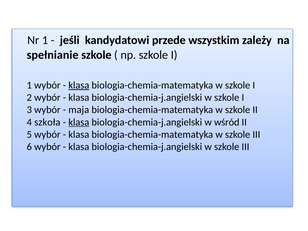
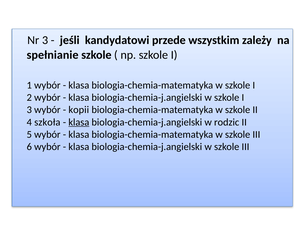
Nr 1: 1 -> 3 (45, 40)
klasa underline: present -> none (79, 85)
maja: maja -> kopii (79, 110)
wśród: wśród -> rodzic (227, 122)
